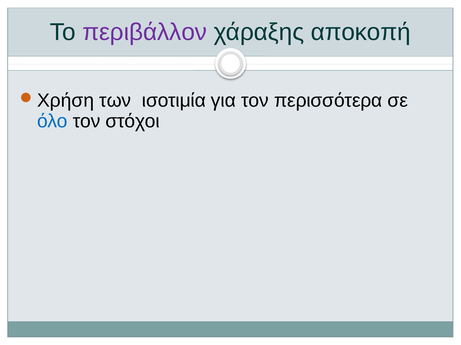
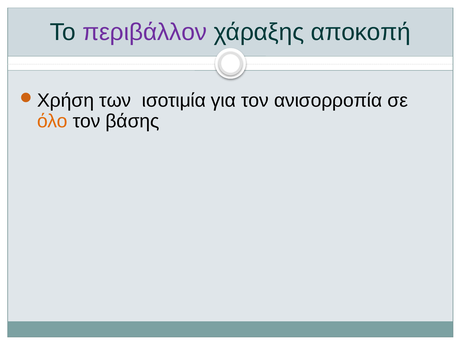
περισσότερα: περισσότερα -> ανισορροπία (328, 101)
όλο colour: blue -> orange (52, 122)
στόχοι: στόχοι -> βάσης (133, 122)
